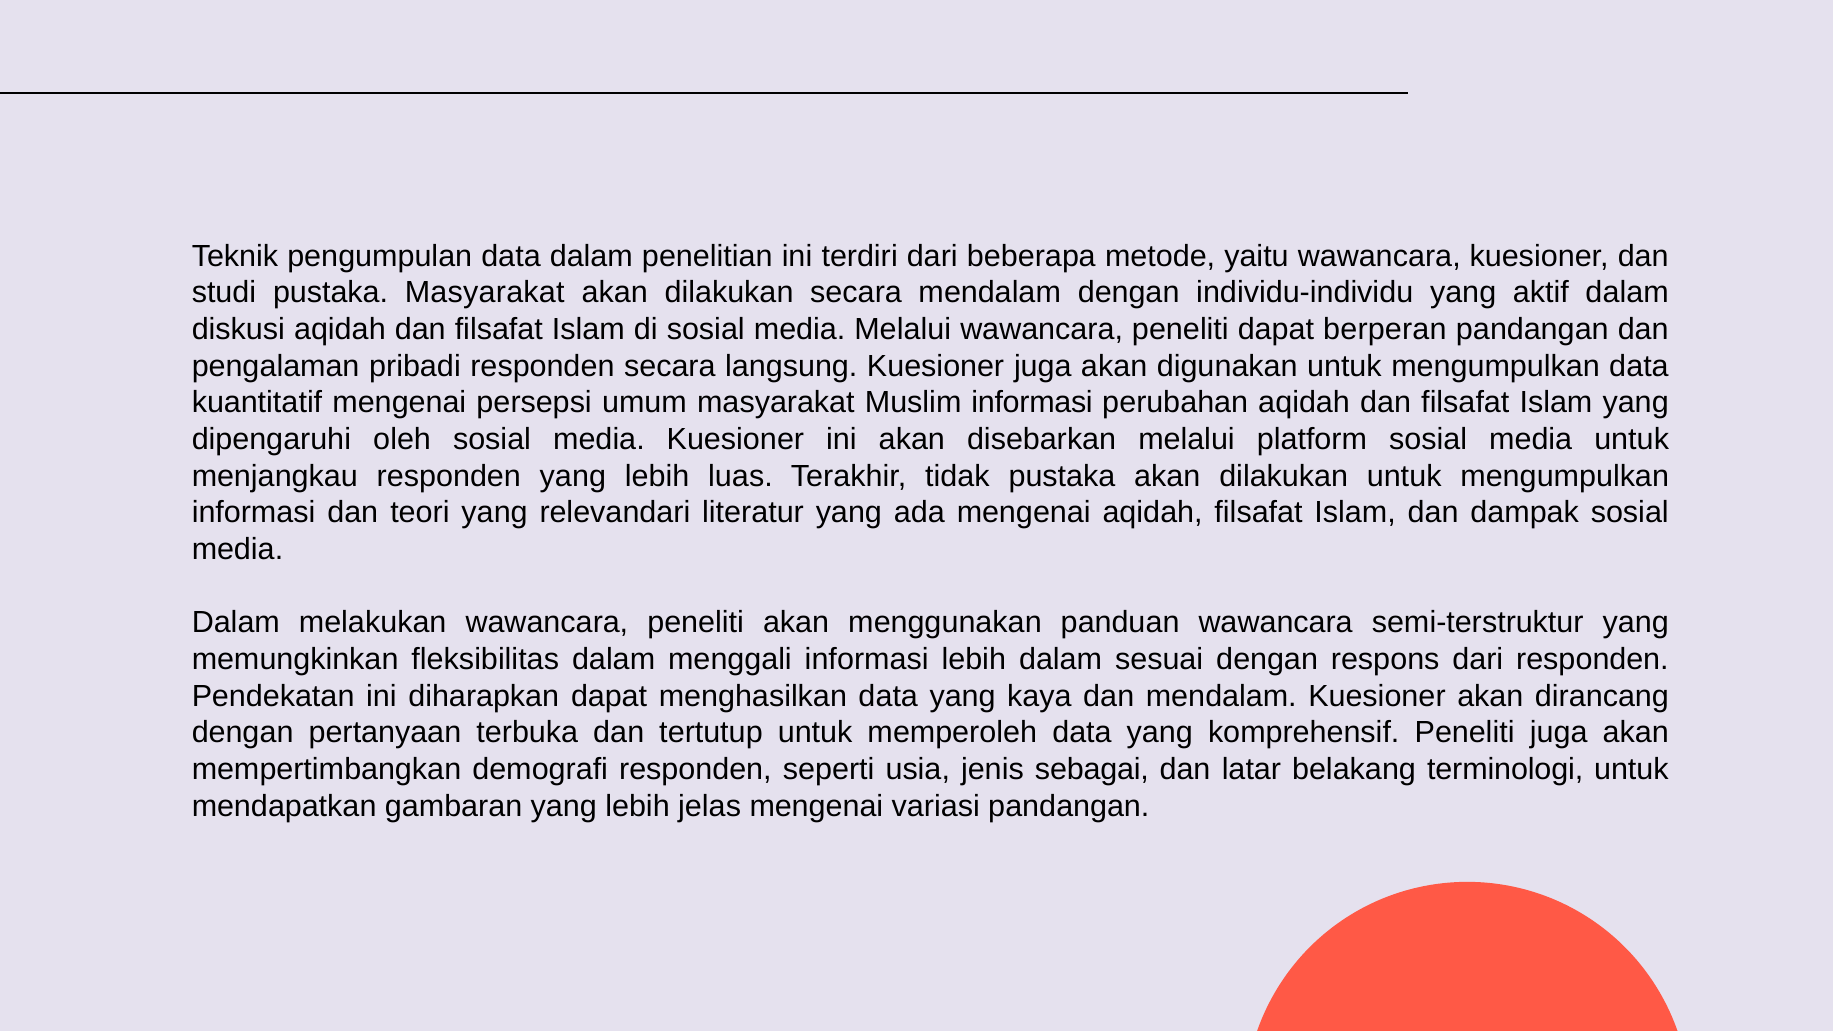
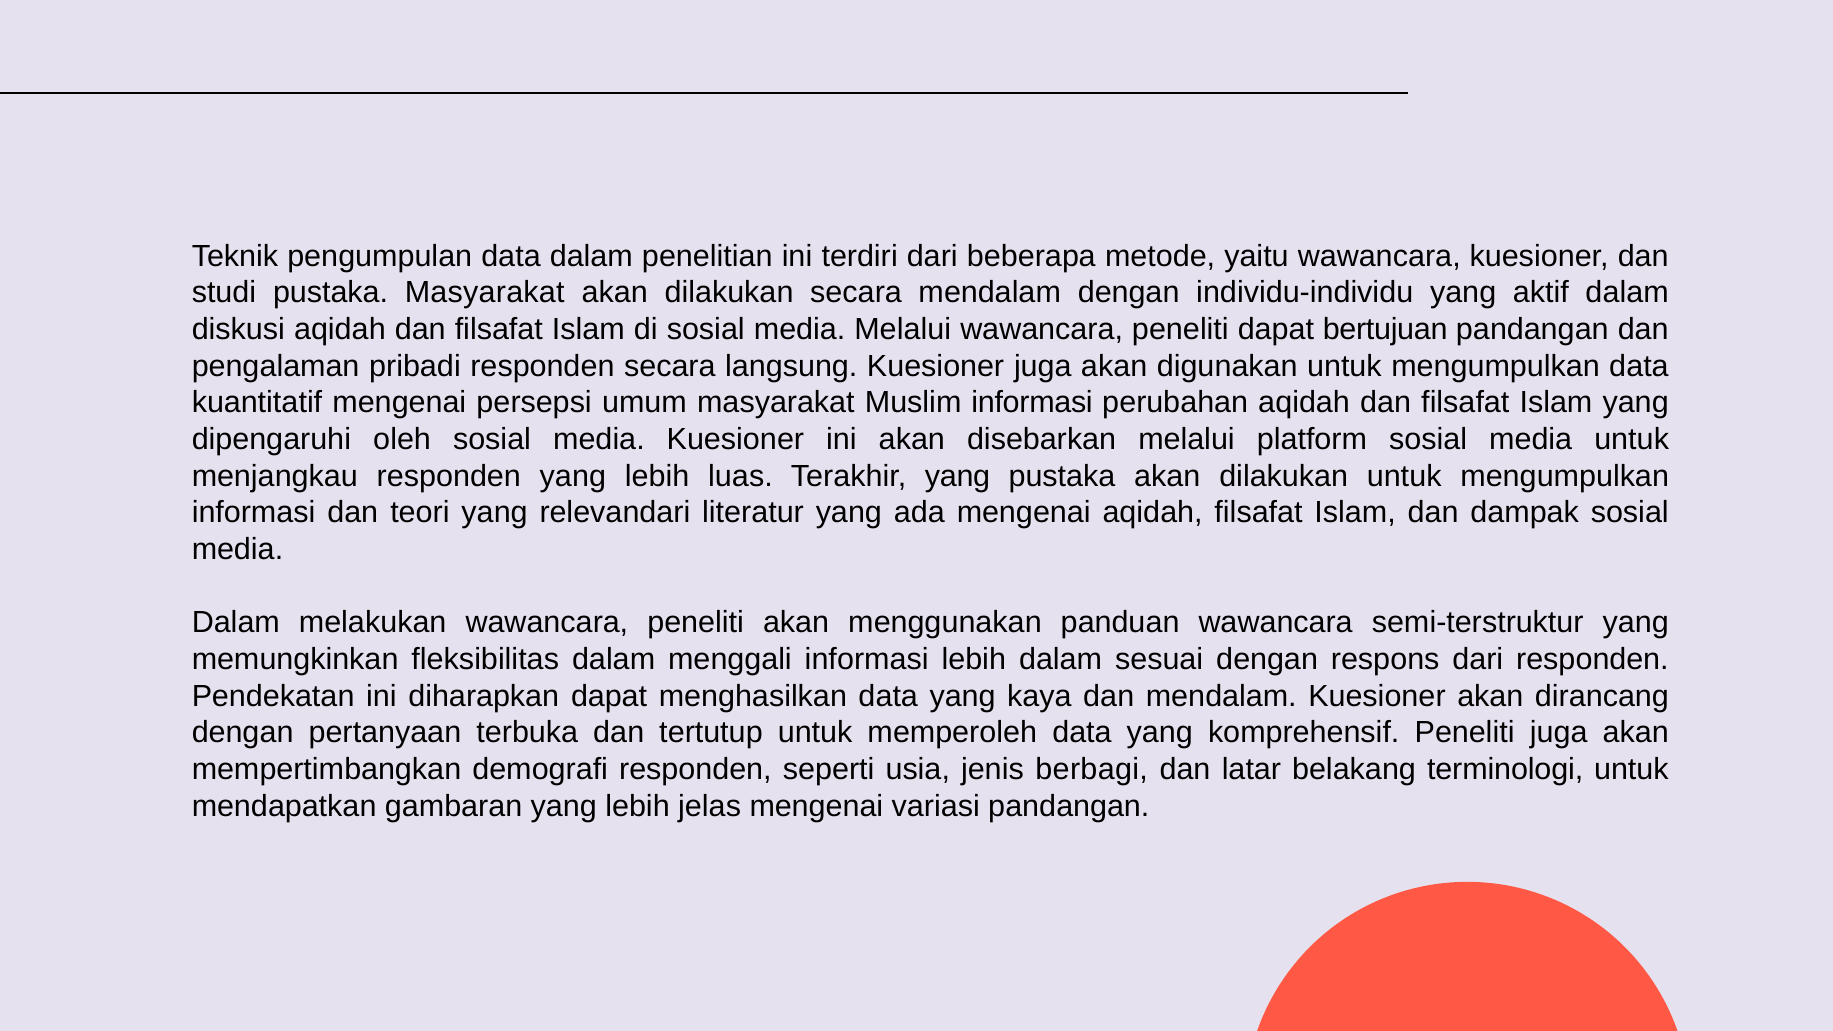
berperan: berperan -> bertujuan (1385, 330)
Terakhir tidak: tidak -> yang (958, 476)
sebagai: sebagai -> berbagi (1092, 770)
